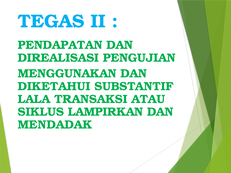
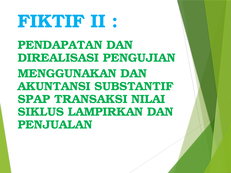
TEGAS: TEGAS -> FIKTIF (51, 21)
DIKETAHUI: DIKETAHUI -> AKUNTANSI (54, 86)
LALA: LALA -> SPAP (34, 99)
ATAU: ATAU -> NILAI (148, 99)
MENDADAK: MENDADAK -> PENJUALAN (55, 125)
